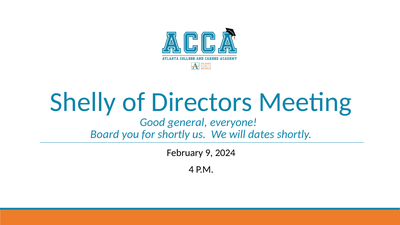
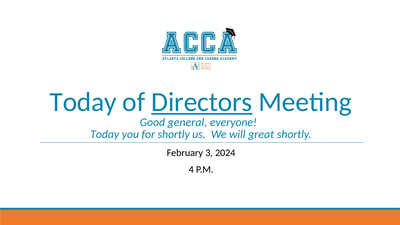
Shelly: Shelly -> Today (83, 102)
Directors underline: none -> present (202, 102)
Board: Board -> Today (105, 134)
dates: dates -> great (261, 134)
9: 9 -> 3 (209, 153)
